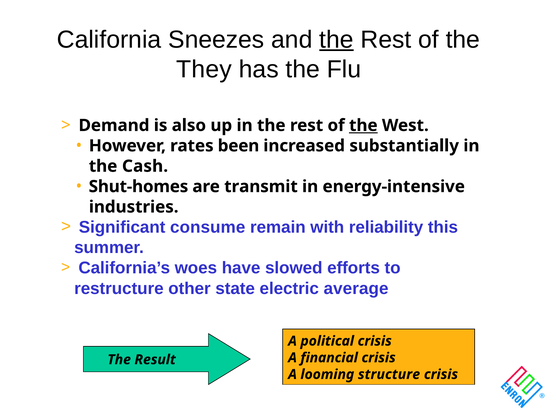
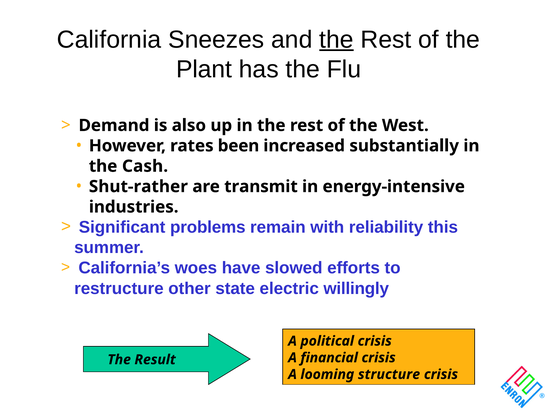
They: They -> Plant (204, 69)
the underline: present -> none (363, 125)
Shut-homes: Shut-homes -> Shut-rather (138, 187)
consume: consume -> problems (208, 227)
average: average -> willingly (356, 288)
